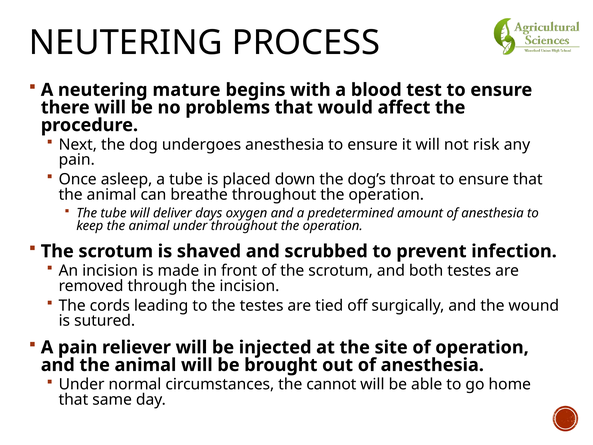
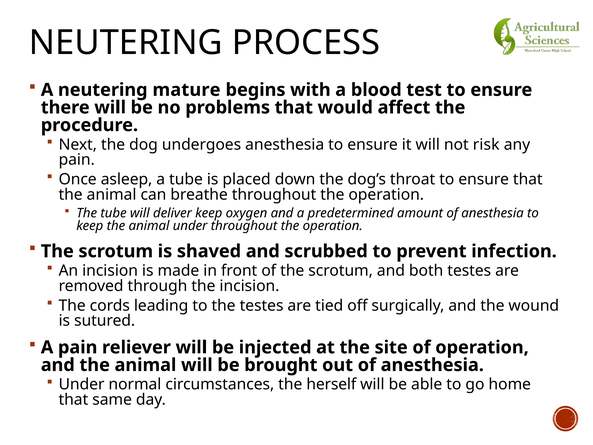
deliver days: days -> keep (209, 213)
cannot: cannot -> herself (331, 384)
